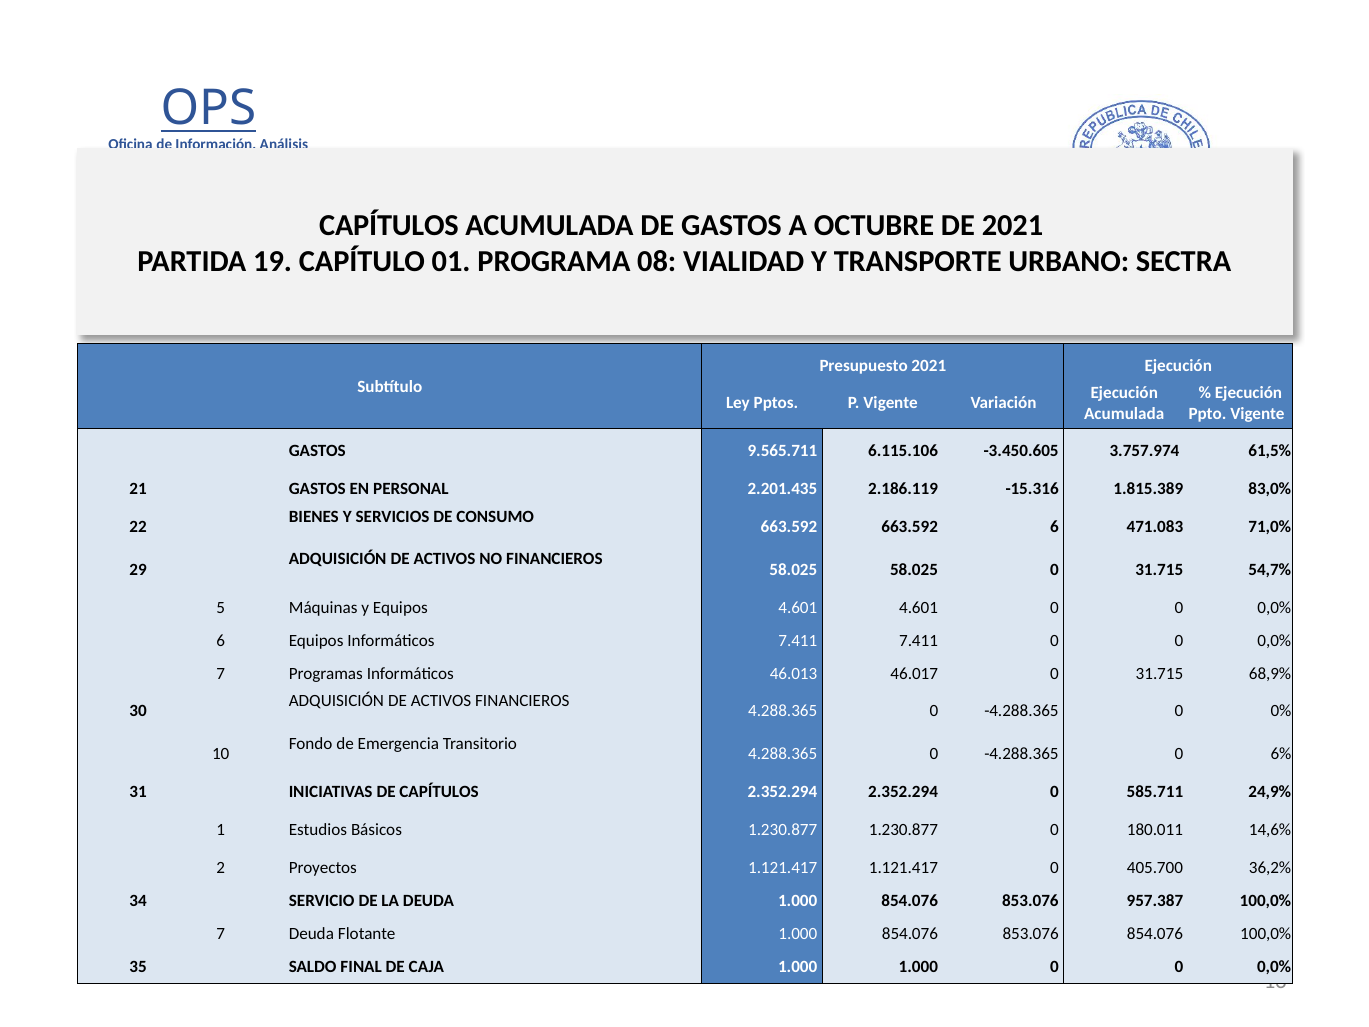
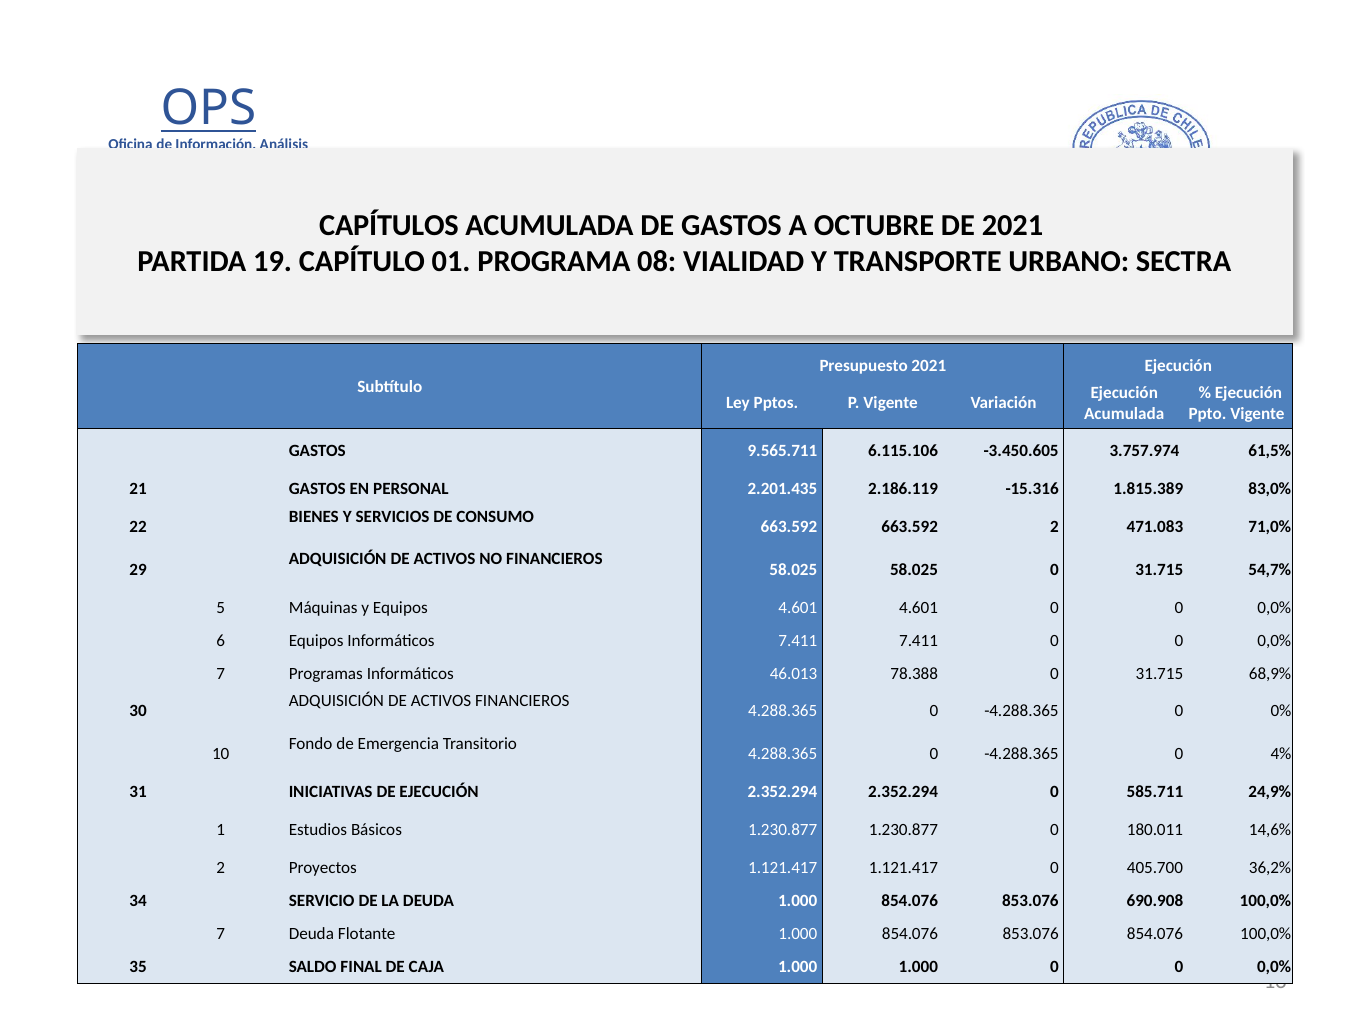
663.592 6: 6 -> 2 (1055, 527)
46.017: 46.017 -> 78.388 (914, 673)
6%: 6% -> 4% (1281, 754)
INICIATIVAS DE CAPÍTULOS: CAPÍTULOS -> EJECUCIÓN (439, 792)
957.387: 957.387 -> 690.908 (1155, 901)
